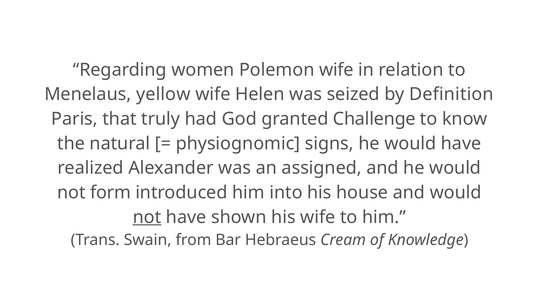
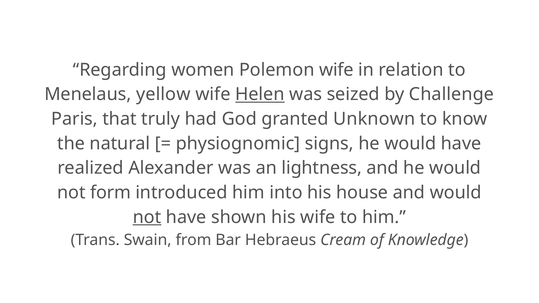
Helen underline: none -> present (260, 94)
Definition: Definition -> Challenge (452, 94)
Challenge: Challenge -> Unknown (374, 119)
assigned: assigned -> lightness (322, 168)
